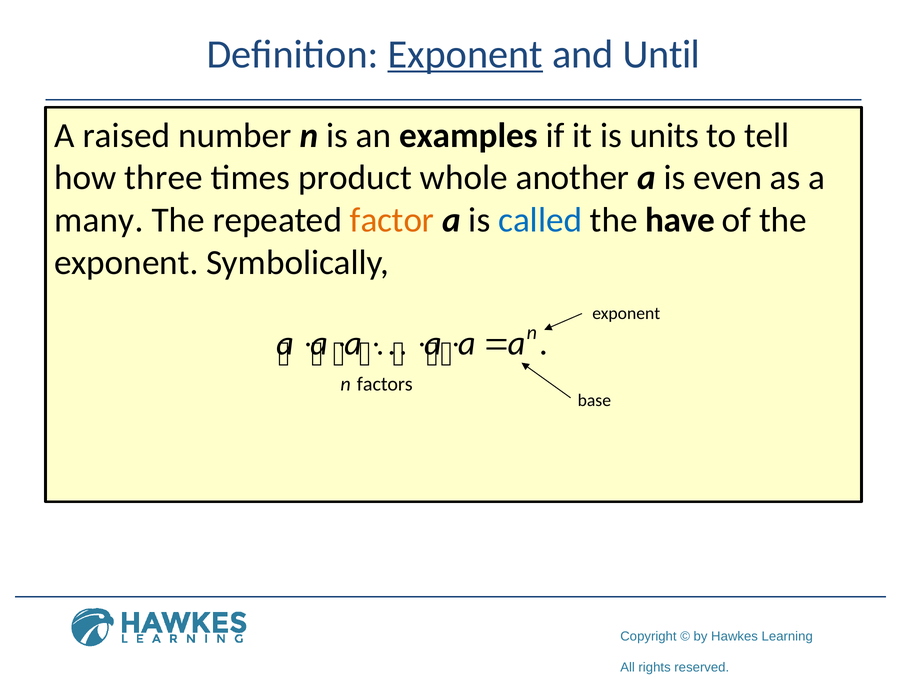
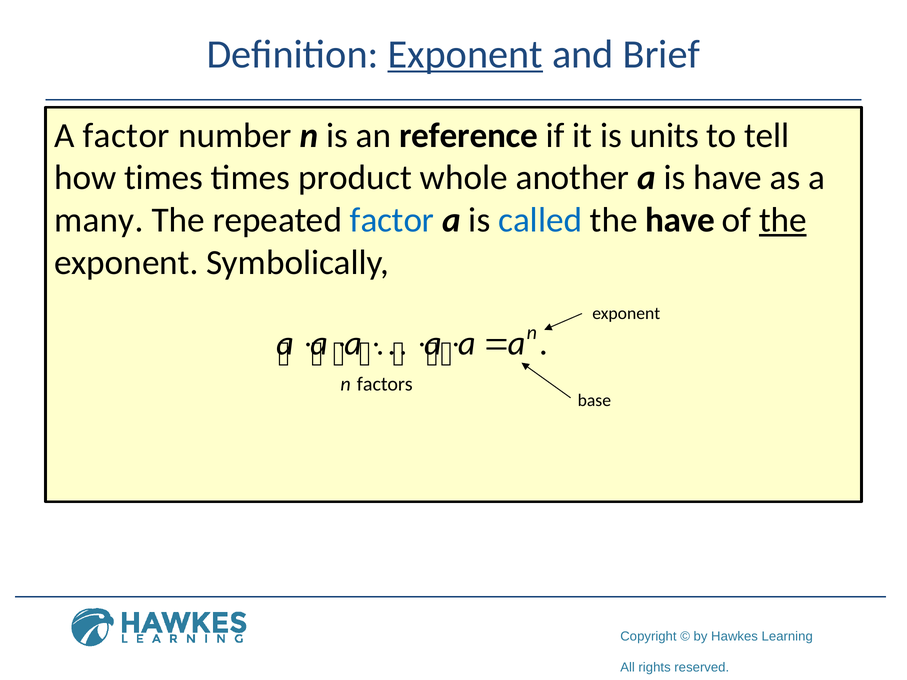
Until: Until -> Brief (661, 54)
A raised: raised -> factor (126, 135)
examples: examples -> reference (469, 135)
how three: three -> times (164, 178)
is even: even -> have (728, 178)
factor colour: orange -> blue (392, 220)
the underline: none -> present (783, 220)
